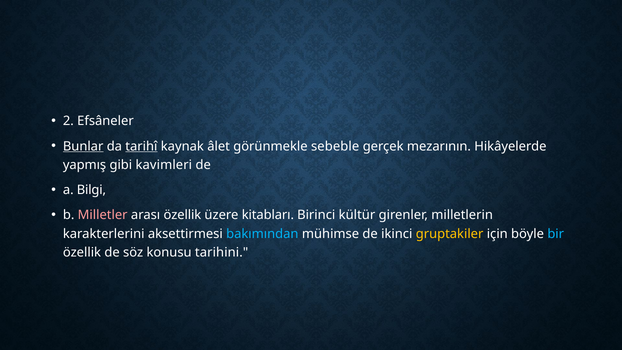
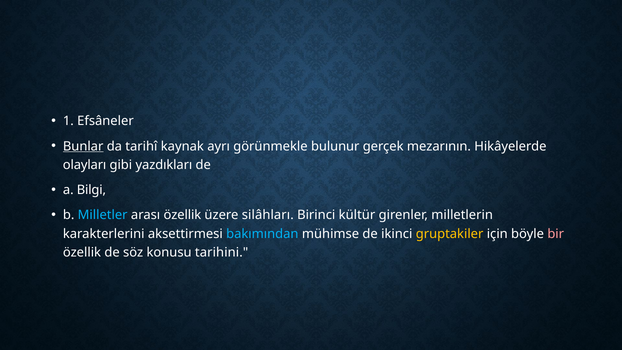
2: 2 -> 1 (68, 121)
tarihî underline: present -> none (141, 146)
âlet: âlet -> ayrı (219, 146)
sebeble: sebeble -> bulunur (335, 146)
yapmış: yapmış -> olayları (85, 165)
kavimleri: kavimleri -> yazdıkları (164, 165)
Milletler colour: pink -> light blue (103, 215)
kitabları: kitabları -> silâhları (268, 215)
bir colour: light blue -> pink (556, 234)
